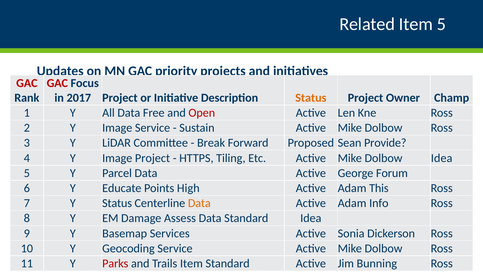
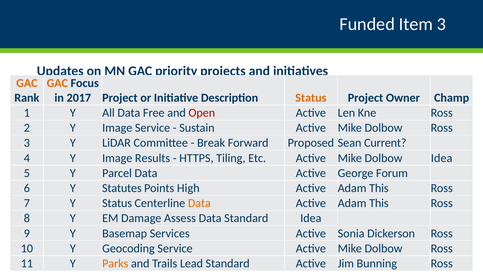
Related: Related -> Funded (367, 24)
Item 5: 5 -> 3 (442, 24)
GAC colour: red -> orange (27, 83)
GAC colour: red -> orange (57, 83)
Provide: Provide -> Current (385, 143)
Image Project: Project -> Results (153, 158)
Educate: Educate -> Statutes (122, 188)
Info: Info -> This (379, 203)
Parks colour: red -> orange (115, 263)
Trails Item: Item -> Lead (191, 263)
